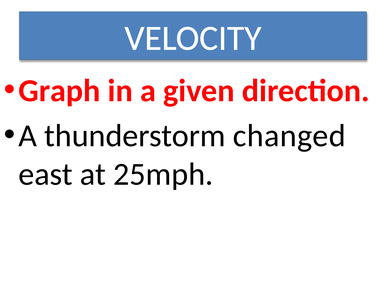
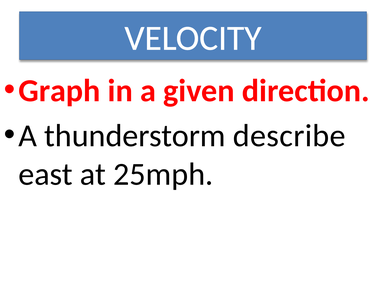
changed: changed -> describe (289, 136)
